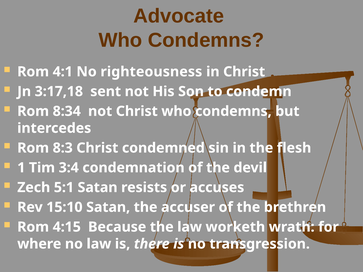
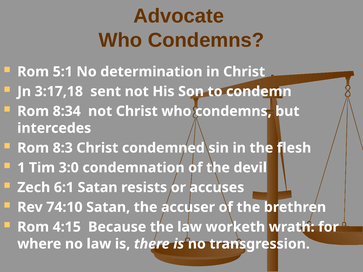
4:1: 4:1 -> 5:1 (63, 72)
righteousness: righteousness -> determination (151, 72)
3:4: 3:4 -> 3:0 (69, 168)
5:1: 5:1 -> 6:1 (64, 188)
15:10: 15:10 -> 74:10 (64, 207)
